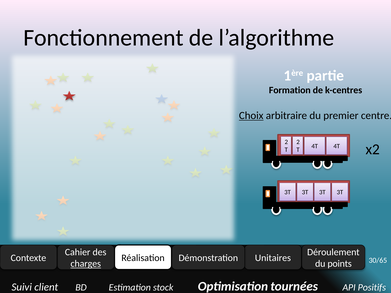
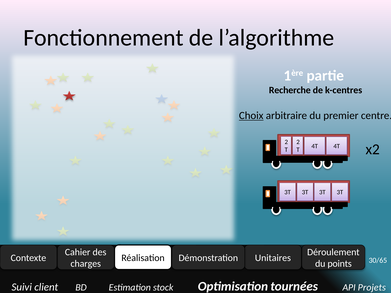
Formation: Formation -> Recherche (290, 90)
charges underline: present -> none (86, 264)
Positifs: Positifs -> Projets (372, 288)
